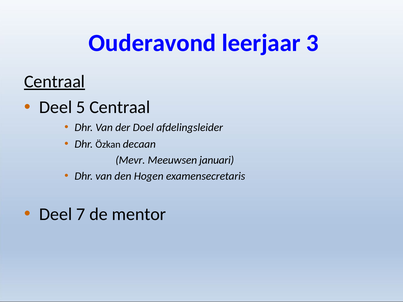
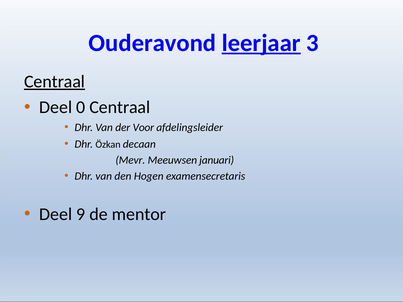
leerjaar underline: none -> present (261, 43)
5: 5 -> 0 (81, 107)
Doel: Doel -> Voor (143, 128)
7: 7 -> 9 (81, 214)
